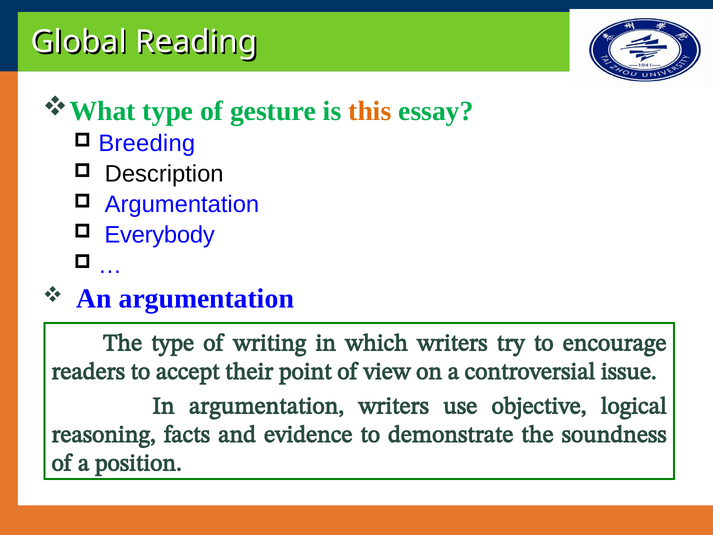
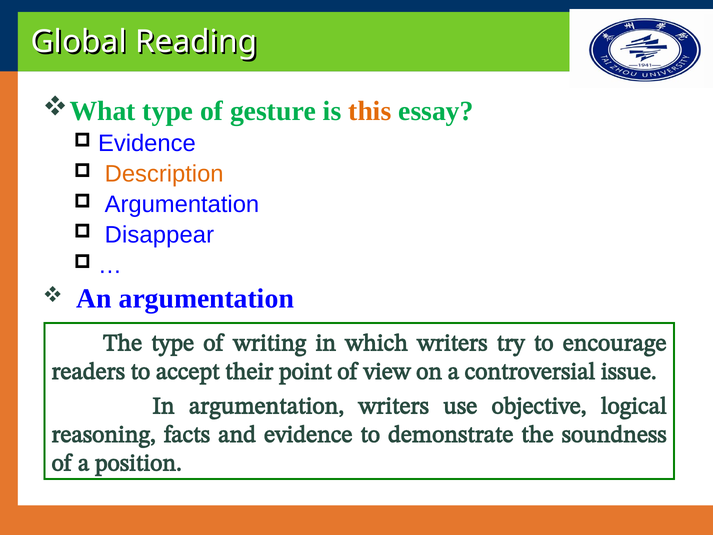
Breeding: Breeding -> Evidence (147, 143)
Description colour: black -> orange (164, 174)
Everybody: Everybody -> Disappear (159, 235)
